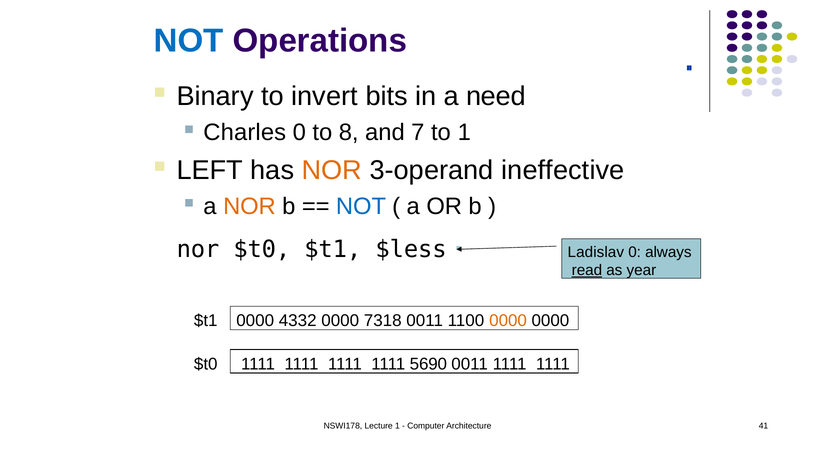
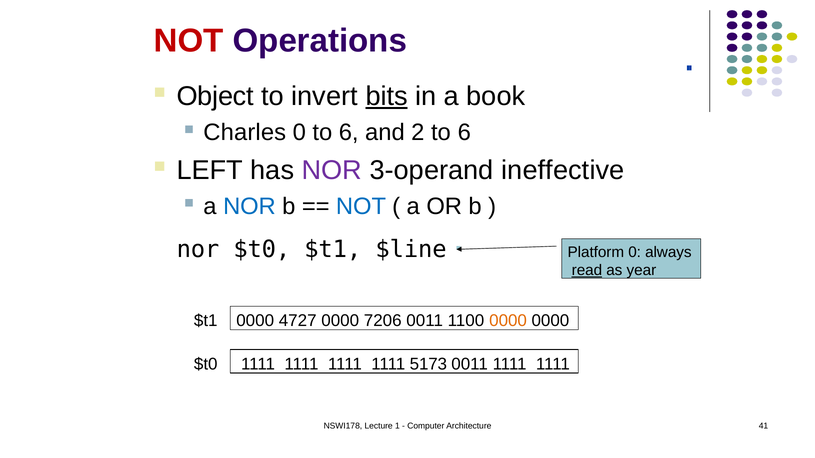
NOT colour: blue -> red (189, 41)
Binary: Binary -> Object (215, 96)
bits underline: none -> present (387, 96)
need: need -> book (496, 96)
0 to 8: 8 -> 6 (349, 133)
7: 7 -> 2 (418, 133)
1: 1 -> 6 (464, 133)
NOR colour: orange -> purple (332, 170)
NOR colour: orange -> blue (249, 207)
$less: $less -> $line (411, 250)
Ladislav: Ladislav -> Platform (596, 252)
4332: 4332 -> 4727 (298, 321)
7318: 7318 -> 7206 (383, 321)
5690: 5690 -> 5173 (428, 364)
